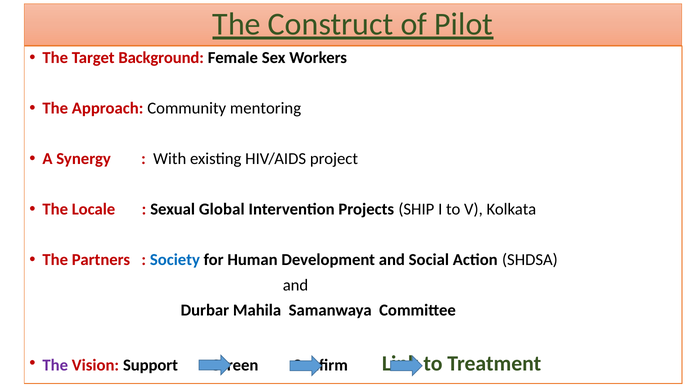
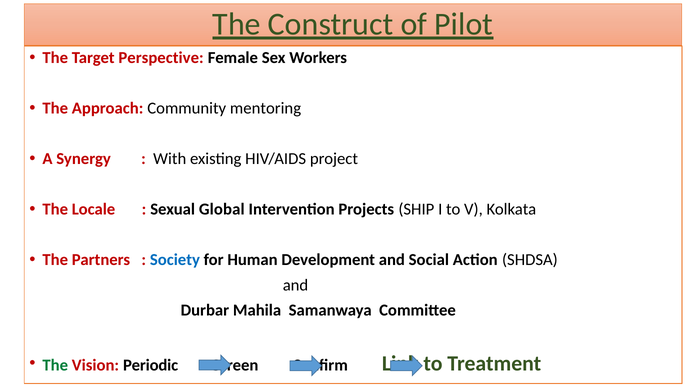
Background: Background -> Perspective (161, 58)
The colour: purple -> green (55, 365)
Support: Support -> Periodic (151, 365)
